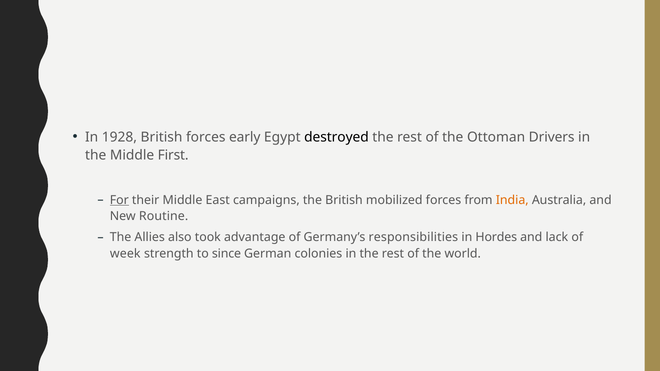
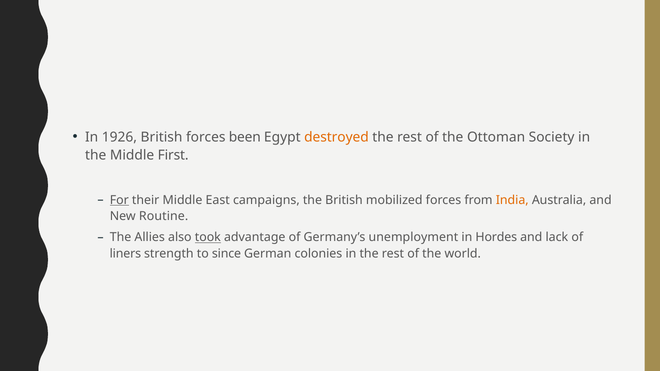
1928: 1928 -> 1926 (119, 137)
early: early -> been (245, 137)
destroyed colour: black -> orange (336, 137)
Drivers: Drivers -> Society (552, 137)
took underline: none -> present (208, 238)
responsibilities: responsibilities -> unemployment (413, 238)
week: week -> liners (125, 254)
